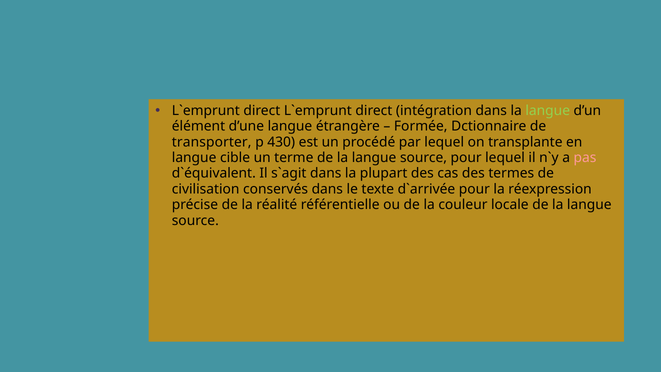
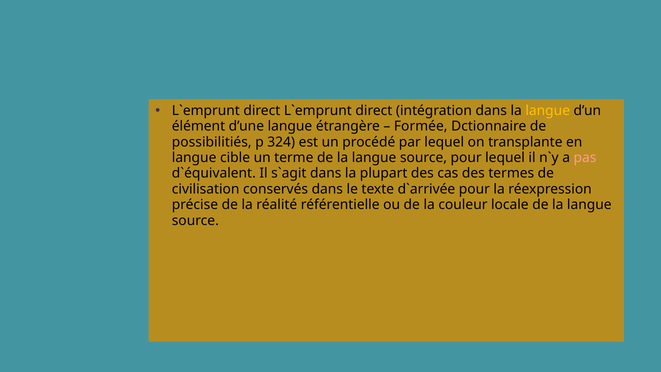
langue colour: light green -> yellow (548, 110)
transporter: transporter -> possibilitiés (212, 142)
430: 430 -> 324 (281, 142)
